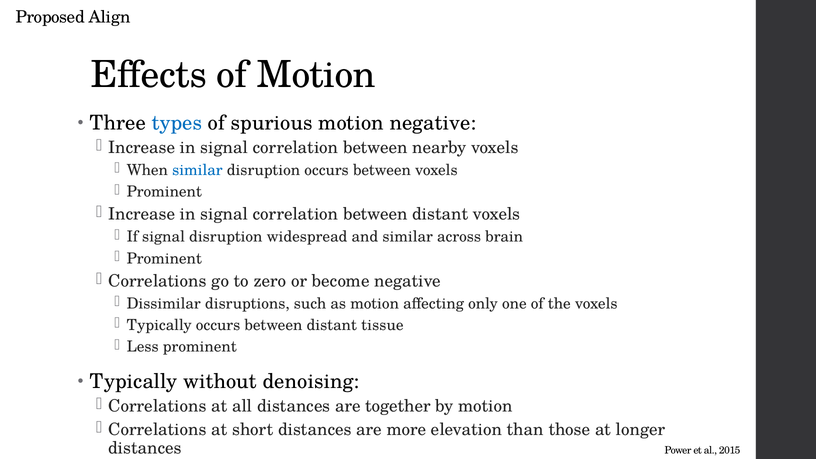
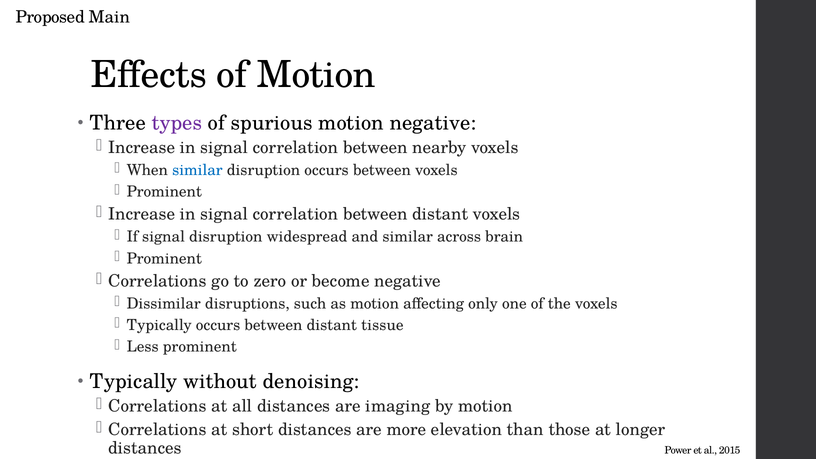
Align: Align -> Main (109, 17)
types colour: blue -> purple (177, 123)
together: together -> imaging (398, 406)
